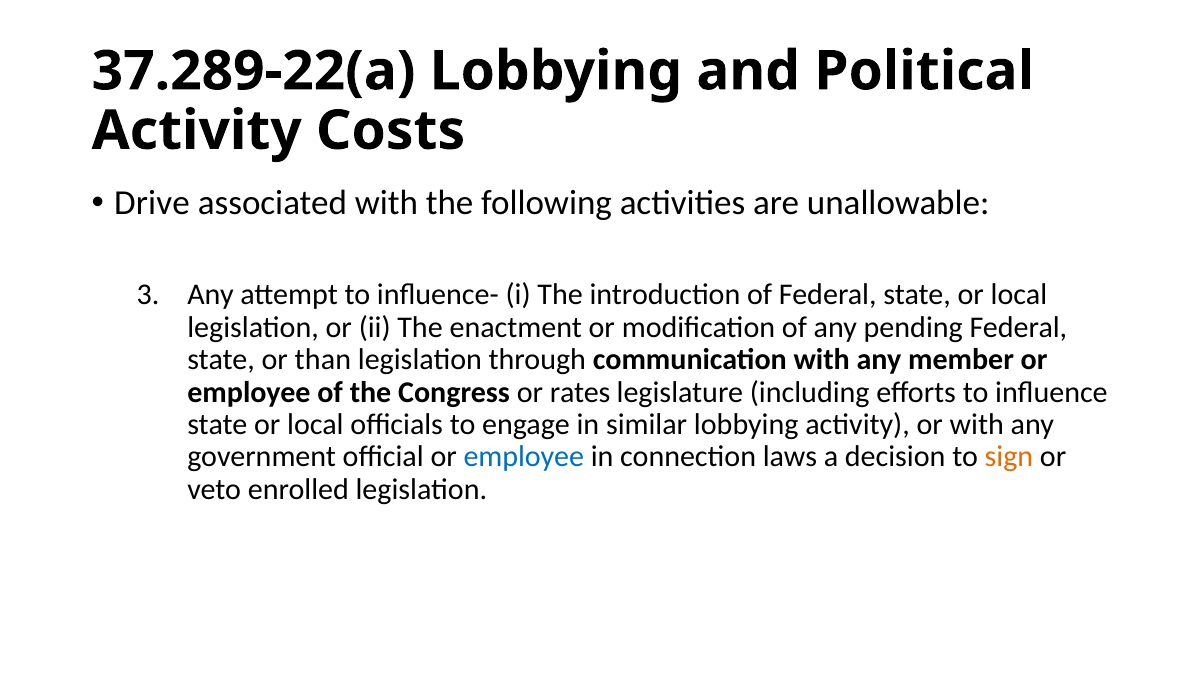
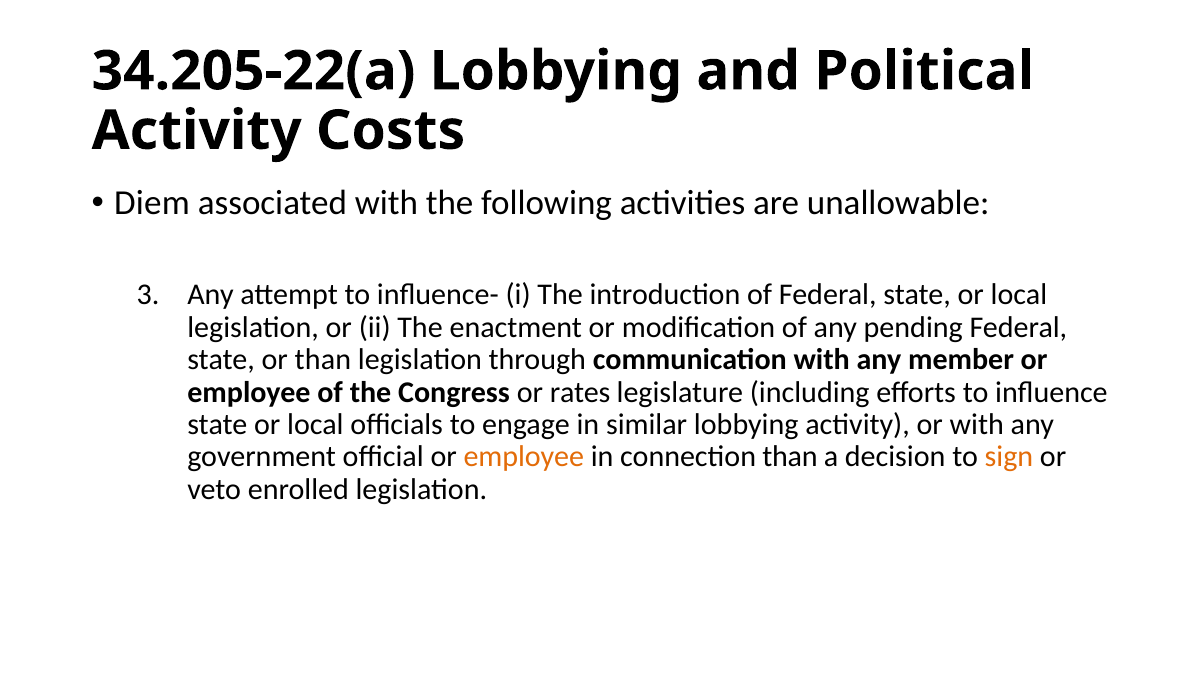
37.289-22(a: 37.289-22(a -> 34.205-22(a (254, 71)
Drive: Drive -> Diem (152, 203)
employee colour: blue -> orange (524, 457)
connection laws: laws -> than (790, 457)
